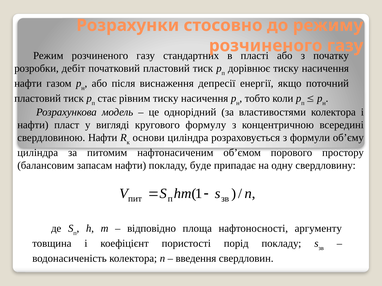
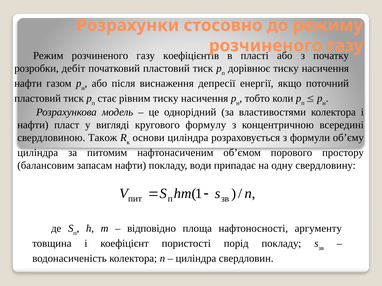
стандартних: стандартних -> коефіцієнтів (191, 56)
свердловиною Нафти: Нафти -> Також (103, 138)
буде: буде -> води (201, 166)
введення: введення -> циліндра (196, 259)
